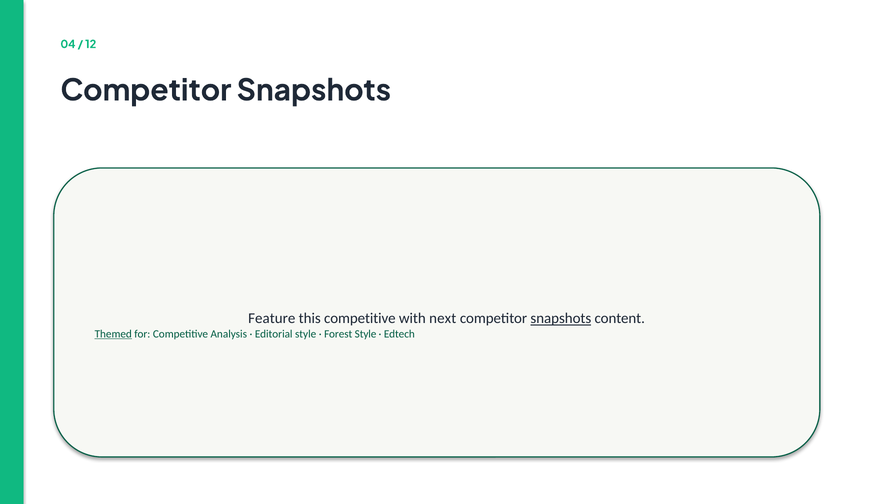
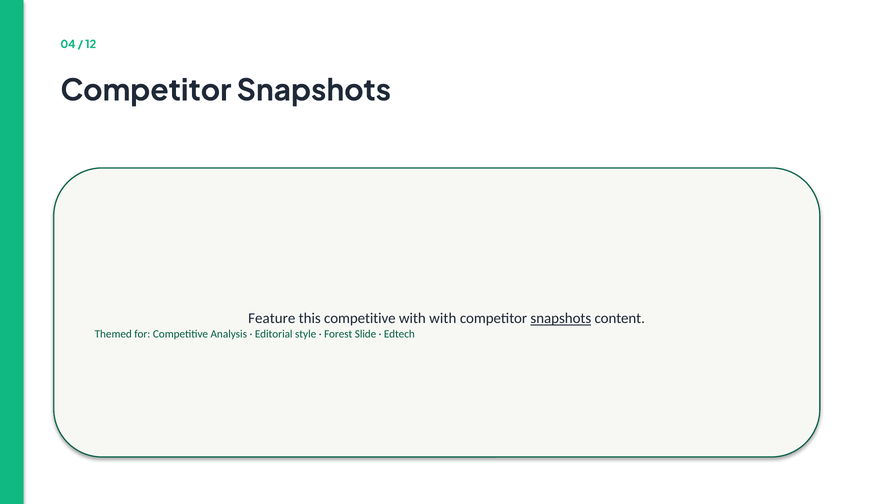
with next: next -> with (443, 319)
Themed underline: present -> none (113, 334)
Forest Style: Style -> Slide (366, 334)
